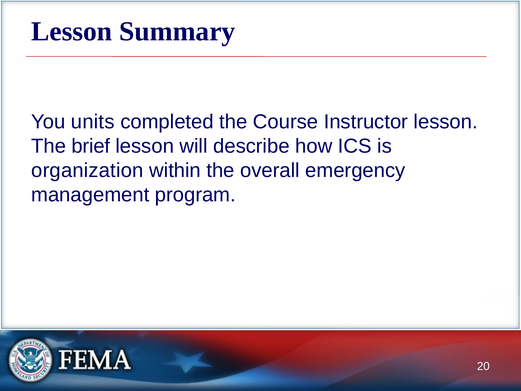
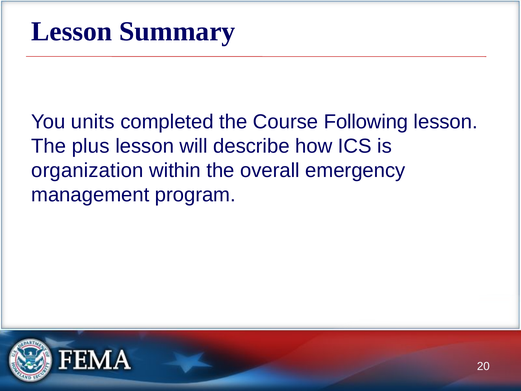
Instructor: Instructor -> Following (366, 122)
brief: brief -> plus (91, 146)
